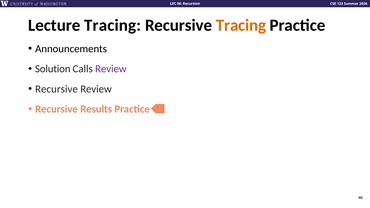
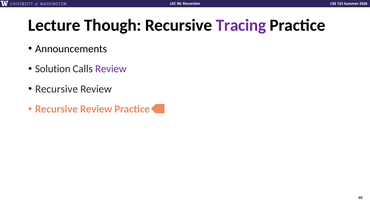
Lecture Tracing: Tracing -> Though (113, 25)
Tracing colour: orange -> purple (241, 25)
Results: Results -> Review (96, 109)
